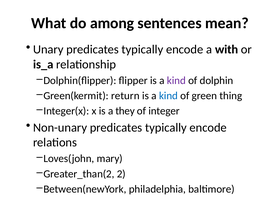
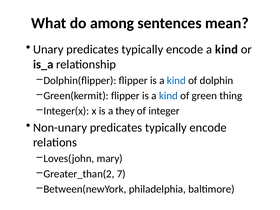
encode a with: with -> kind (227, 49)
kind colour: purple -> blue (176, 80)
Green(kermit return: return -> flipper (125, 96)
2: 2 -> 7 (121, 174)
